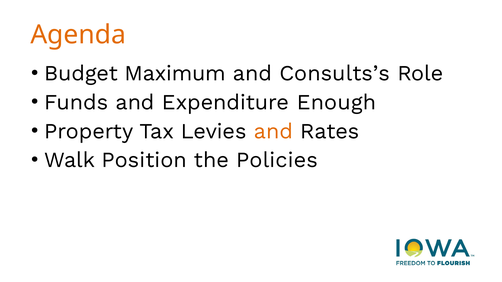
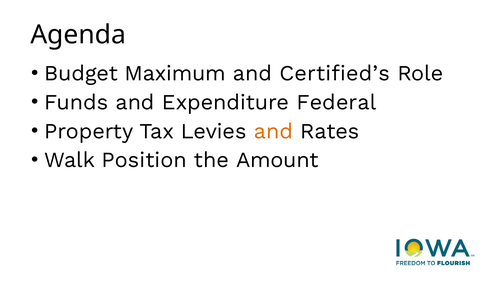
Agenda colour: orange -> black (78, 35)
Consults’s: Consults’s -> Certified’s (335, 74)
Enough: Enough -> Federal (336, 103)
Policies: Policies -> Amount (277, 160)
